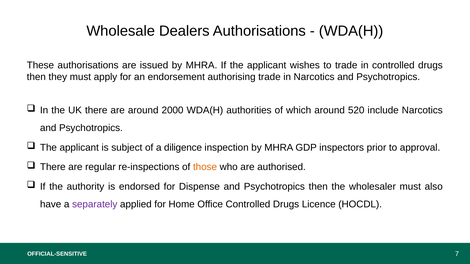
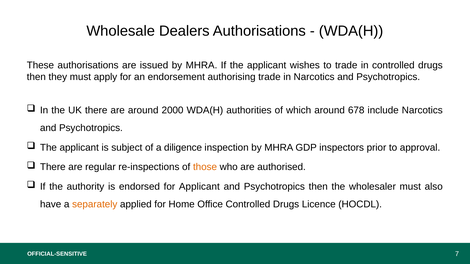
520: 520 -> 678 (356, 110)
for Dispense: Dispense -> Applicant (199, 187)
separately colour: purple -> orange (95, 204)
